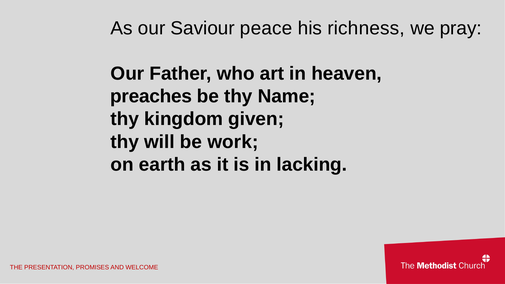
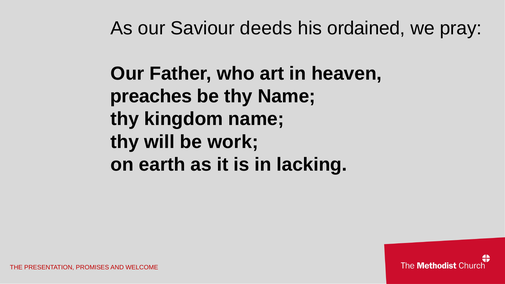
peace: peace -> deeds (266, 28)
richness: richness -> ordained (366, 28)
kingdom given: given -> name (256, 119)
